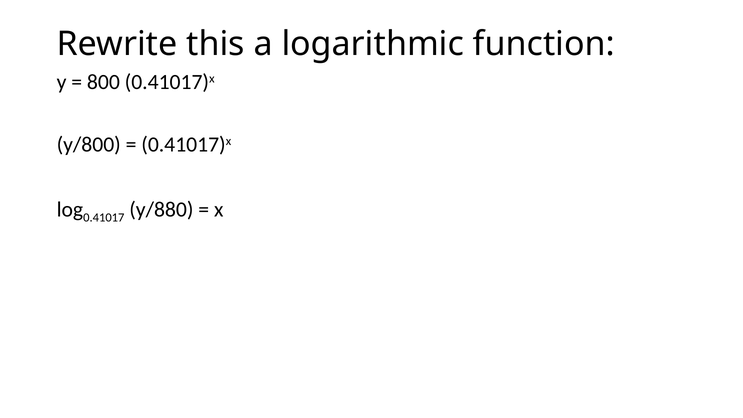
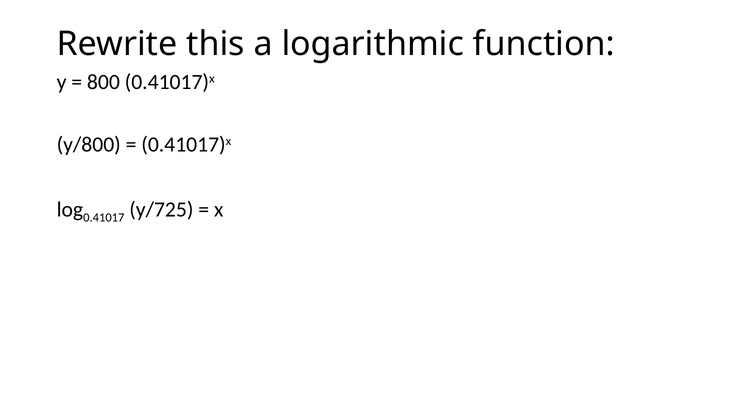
y/880: y/880 -> y/725 (161, 209)
